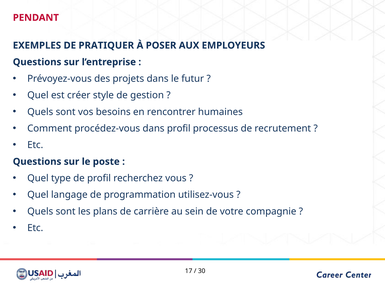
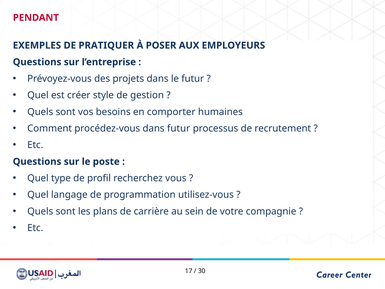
rencontrer: rencontrer -> comporter (171, 112)
dans profil: profil -> futur (179, 128)
